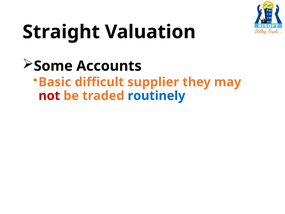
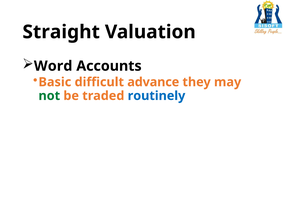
Some: Some -> Word (53, 66)
supplier: supplier -> advance (153, 82)
not colour: red -> green (49, 96)
